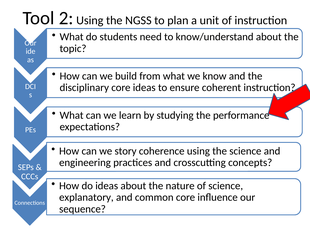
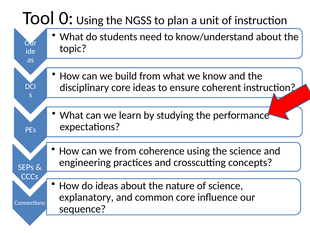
2: 2 -> 0 (66, 18)
we story: story -> from (125, 151)
